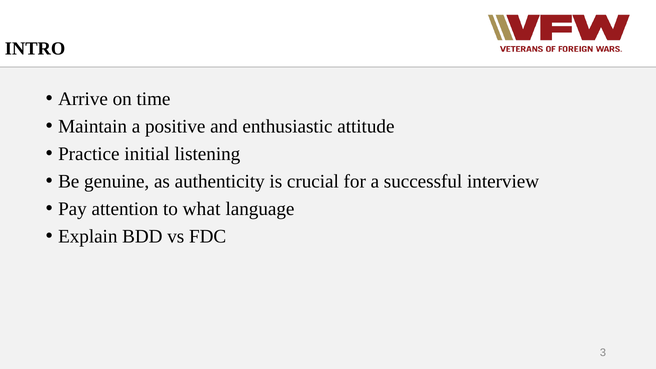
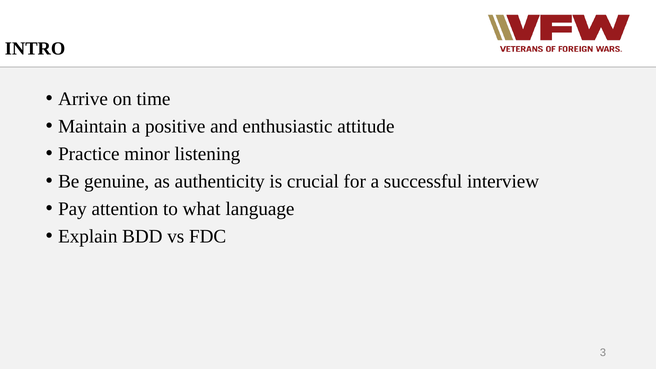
initial: initial -> minor (147, 154)
